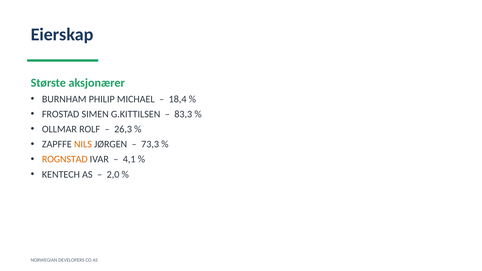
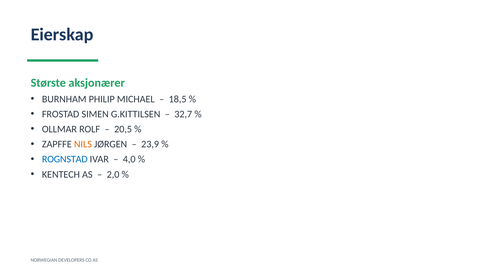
18,4: 18,4 -> 18,5 (178, 99)
83,3: 83,3 -> 32,7 (183, 114)
26,3: 26,3 -> 20,5 (123, 129)
73,3: 73,3 -> 23,9 (150, 144)
ROGNSTAD colour: orange -> blue (65, 159)
4,1: 4,1 -> 4,0 (129, 159)
